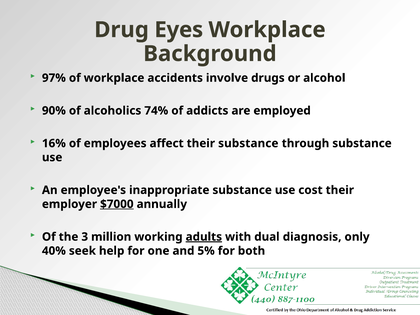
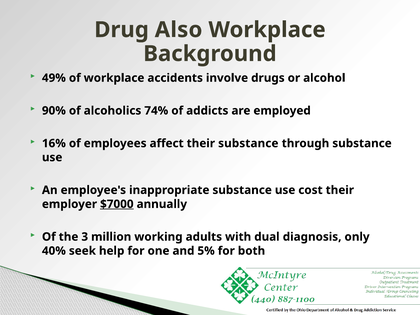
Eyes: Eyes -> Also (179, 30)
97%: 97% -> 49% (54, 78)
adults underline: present -> none (204, 237)
